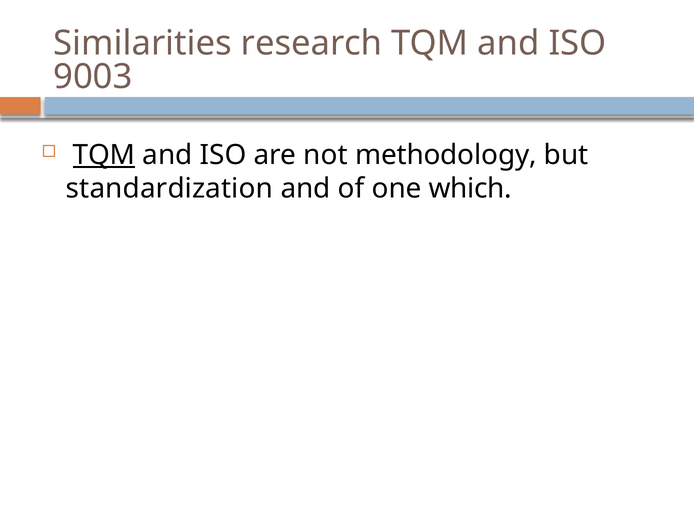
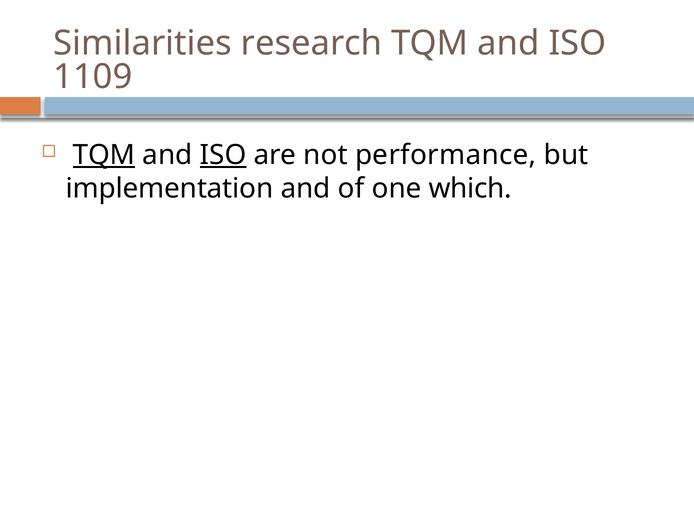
9003: 9003 -> 1109 (93, 77)
ISO underline: none -> present (223, 155)
methodology: methodology -> performance (446, 155)
standardization: standardization -> implementation (170, 189)
